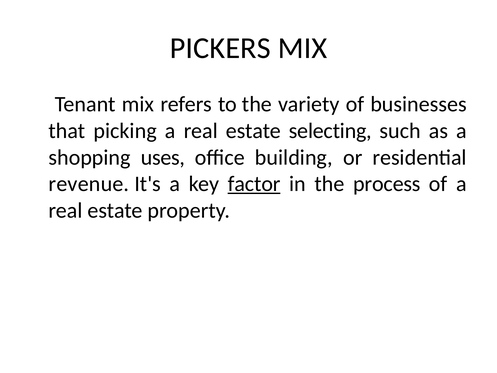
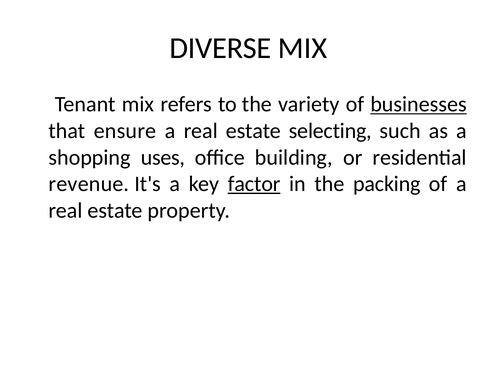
PICKERS: PICKERS -> DIVERSE (220, 48)
businesses underline: none -> present (419, 104)
picking: picking -> ensure (125, 131)
process: process -> packing (387, 184)
